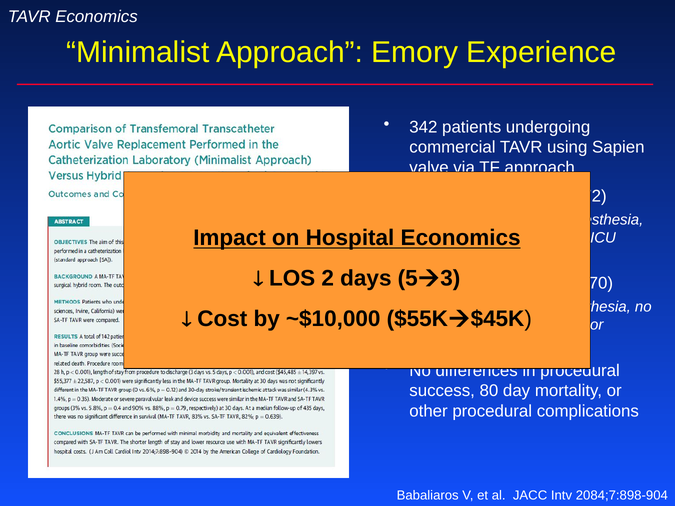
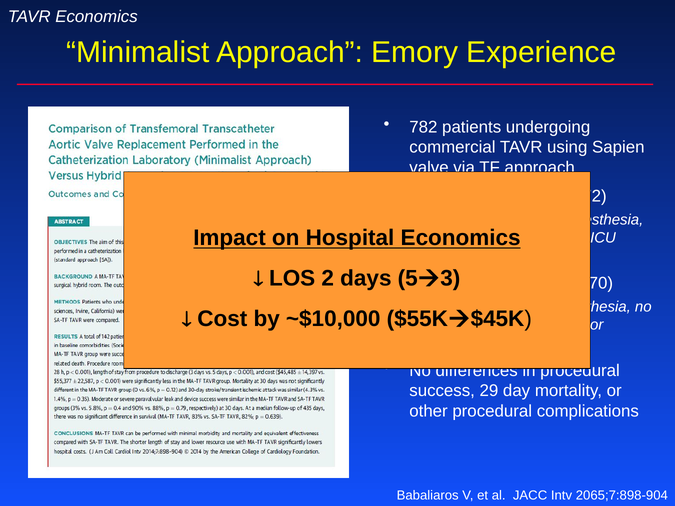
342: 342 -> 782 (423, 127)
80: 80 -> 29 (489, 391)
2084;7:898-904: 2084;7:898-904 -> 2065;7:898-904 (622, 496)
